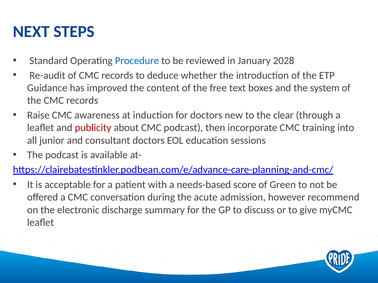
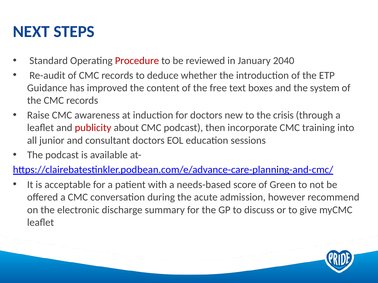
Procedure colour: blue -> red (137, 61)
2028: 2028 -> 2040 (284, 61)
clear: clear -> crisis (283, 115)
